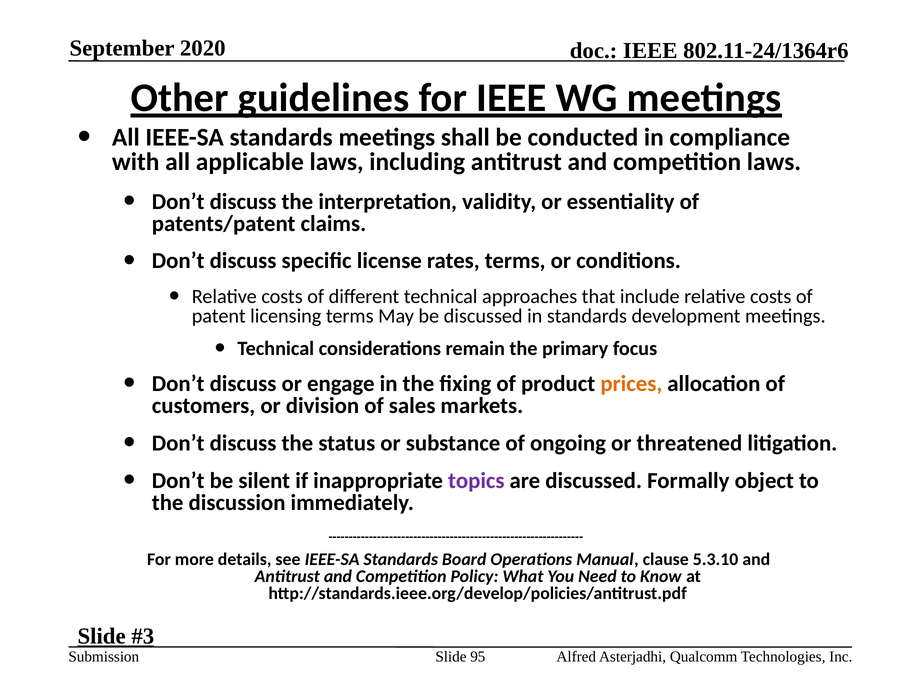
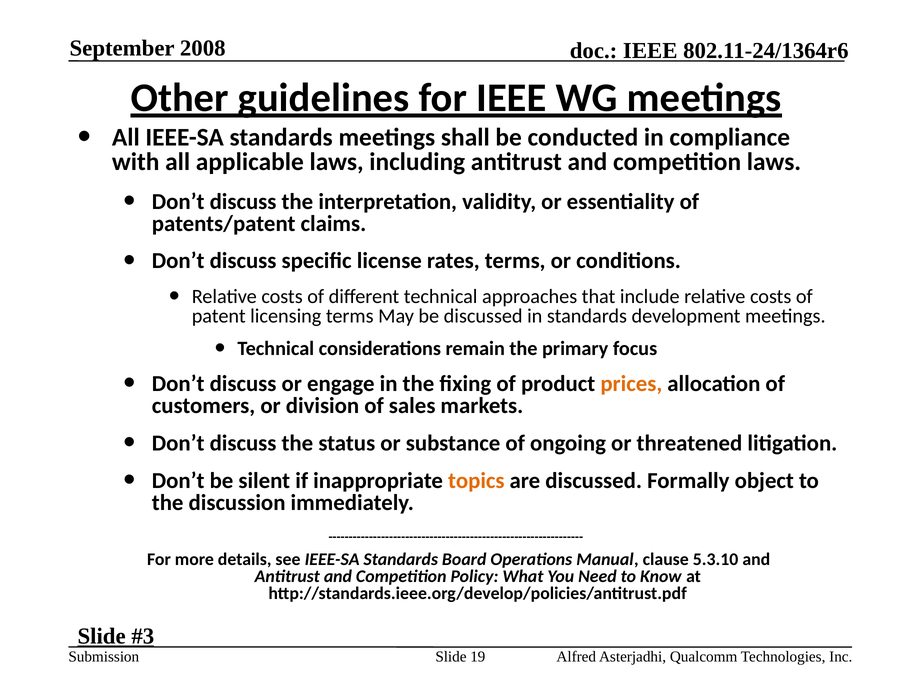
2020: 2020 -> 2008 (203, 48)
topics colour: purple -> orange (476, 480)
95: 95 -> 19 (478, 657)
